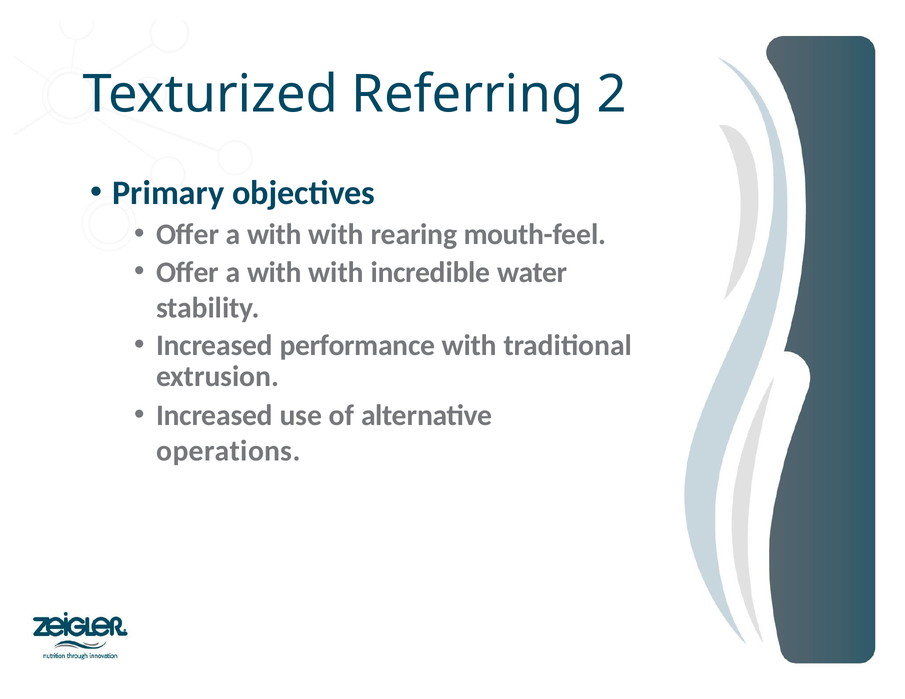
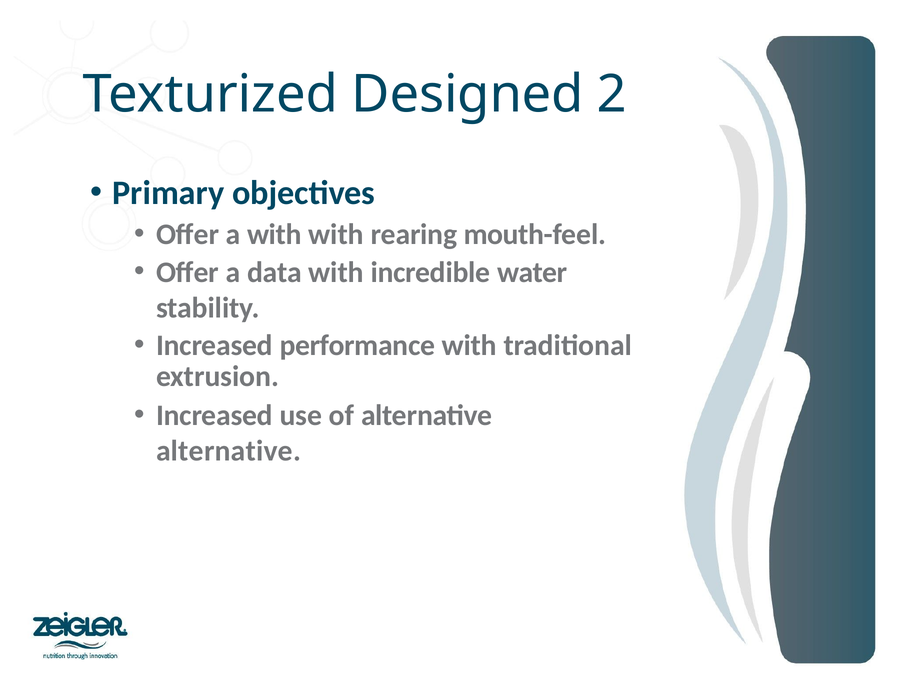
Referring: Referring -> Designed (468, 94)
with: with -> data (274, 272)
operations: operations -> alternative (229, 451)
